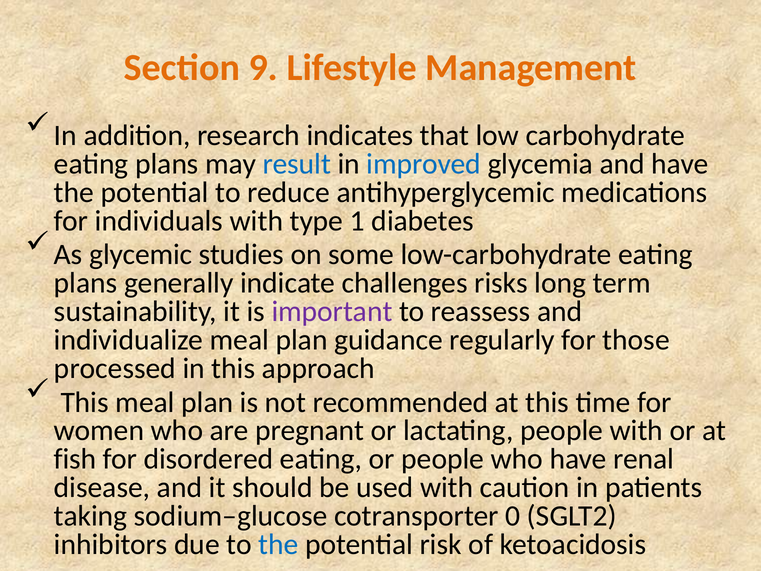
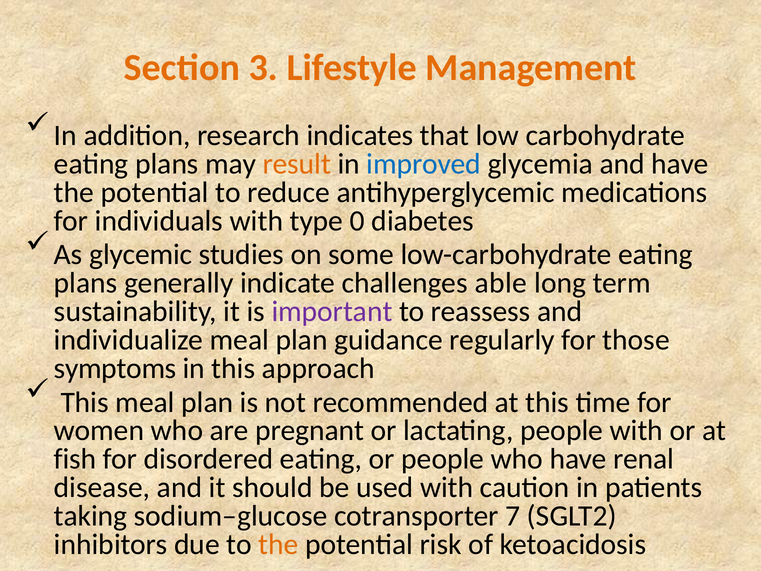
9: 9 -> 3 (263, 68)
result colour: blue -> orange (297, 164)
1: 1 -> 0 (357, 221)
risks: risks -> able (501, 283)
processed: processed -> symptoms (115, 368)
0: 0 -> 7 (513, 516)
the colour: blue -> orange (278, 544)
